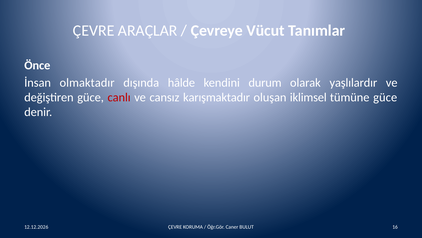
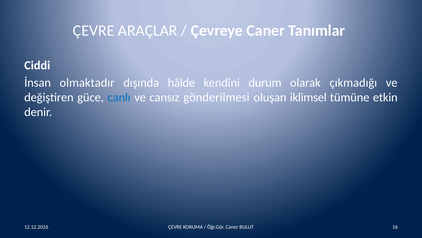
Çevreye Vücut: Vücut -> Caner (266, 30)
Önce: Önce -> Ciddi (37, 65)
yaşlılardır: yaşlılardır -> çıkmadığı (353, 82)
canlı colour: red -> blue (119, 97)
karışmaktadır: karışmaktadır -> gönderilmesi (216, 97)
tümüne güce: güce -> etkin (385, 97)
